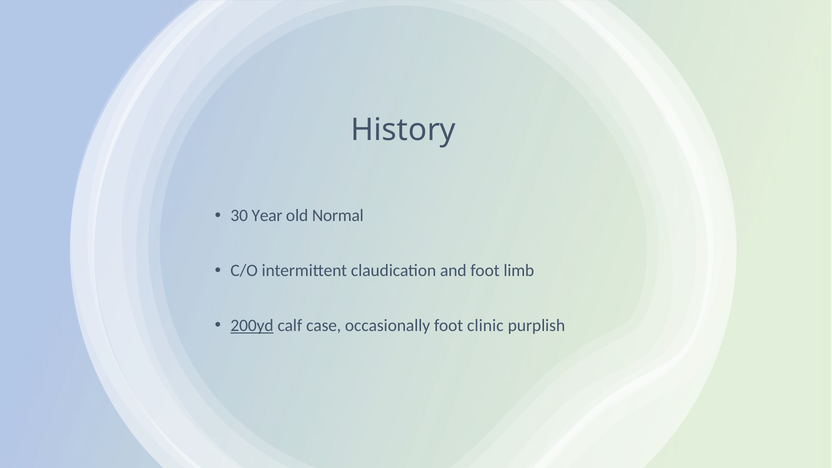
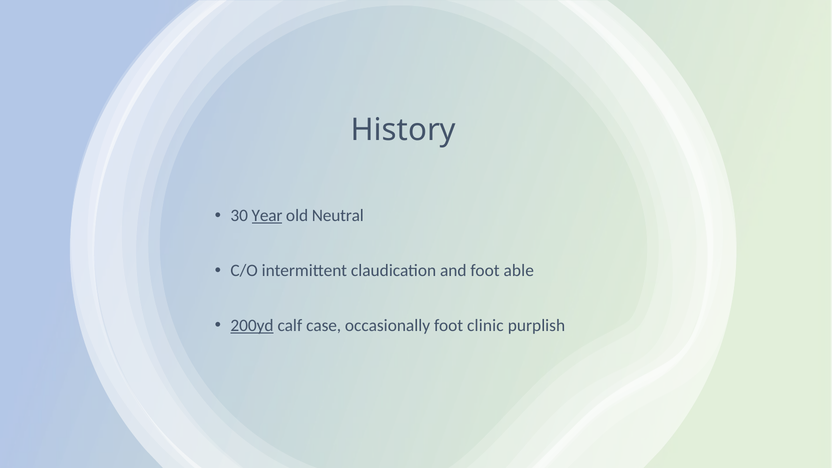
Year underline: none -> present (267, 216)
Normal: Normal -> Neutral (338, 216)
limb: limb -> able (519, 271)
